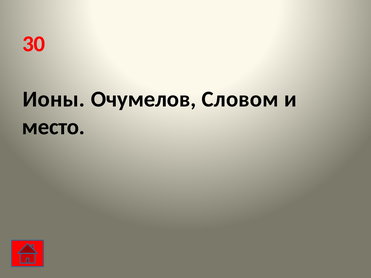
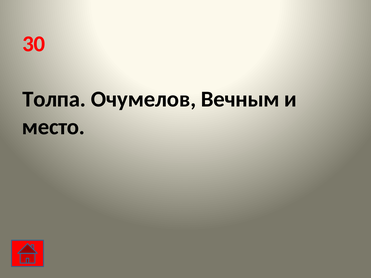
Ионы: Ионы -> Толпа (54, 99)
Словом: Словом -> Вечным (240, 99)
